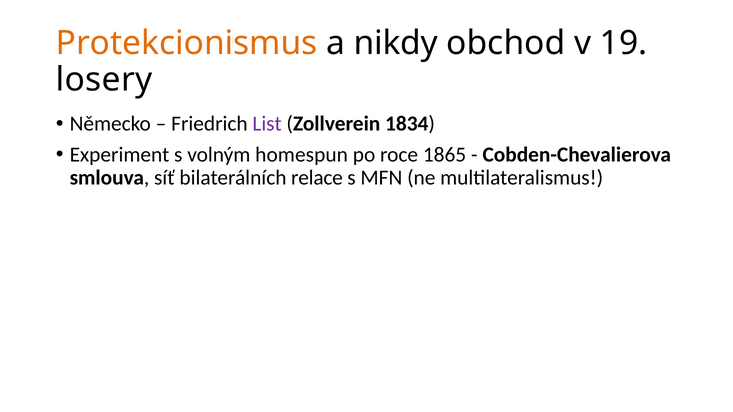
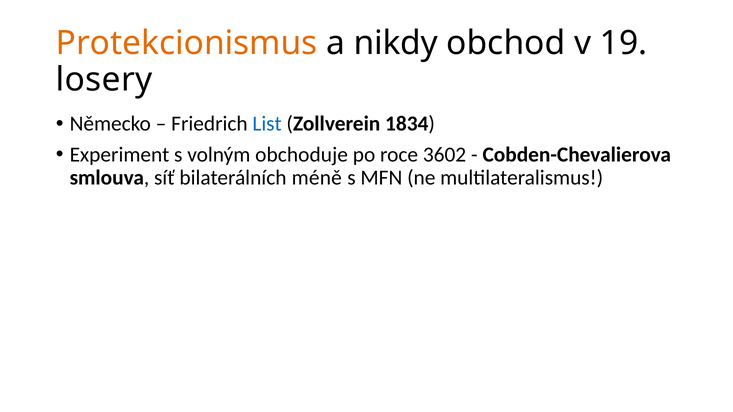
List colour: purple -> blue (267, 124)
homespun: homespun -> obchoduje (302, 155)
1865: 1865 -> 3602 (445, 155)
relace: relace -> méně (317, 178)
